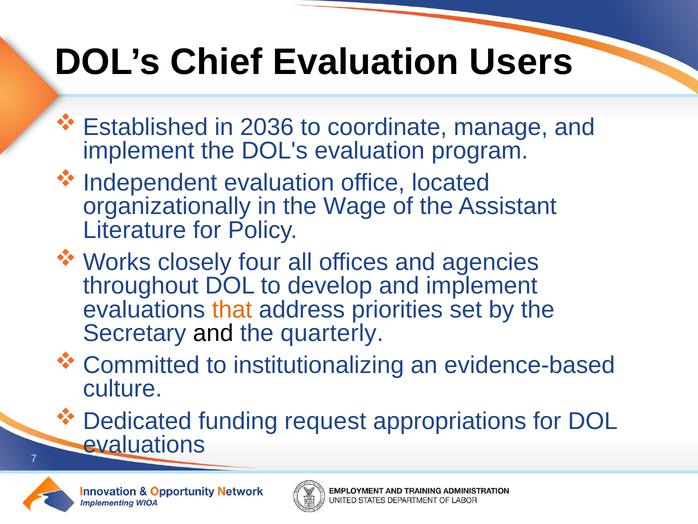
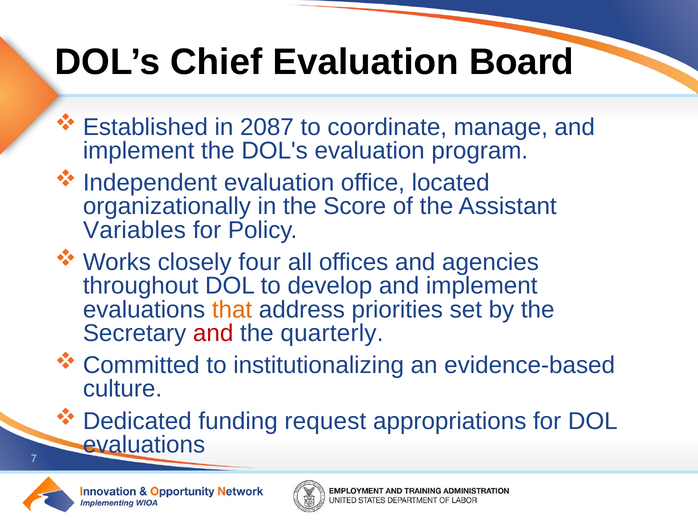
Users: Users -> Board (522, 62)
2036: 2036 -> 2087 (267, 127)
Wage: Wage -> Score (355, 206)
Literature: Literature -> Variables (134, 230)
and colour: black -> red (213, 333)
